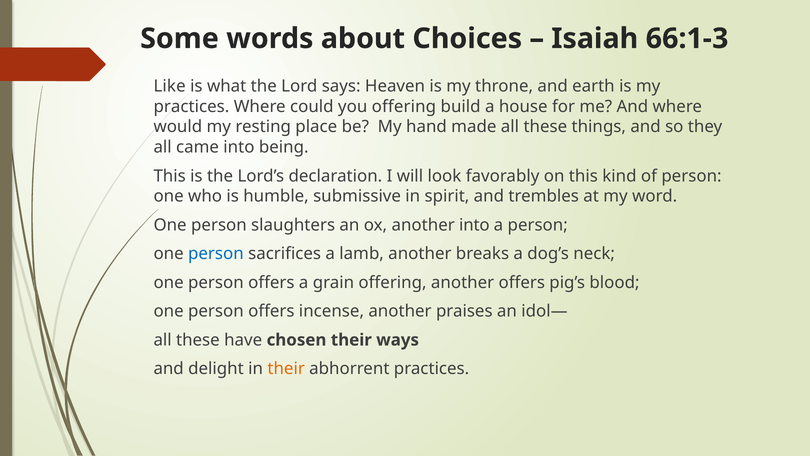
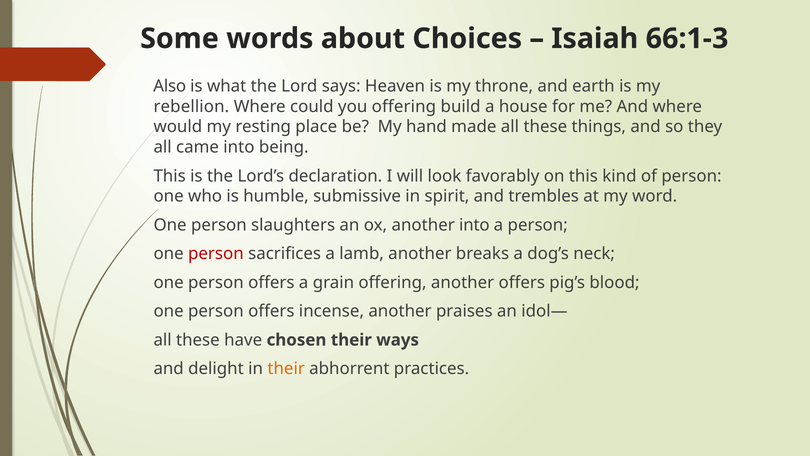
Like: Like -> Also (170, 86)
practices: practices -> rebellion (191, 107)
person colour: blue -> red (216, 254)
